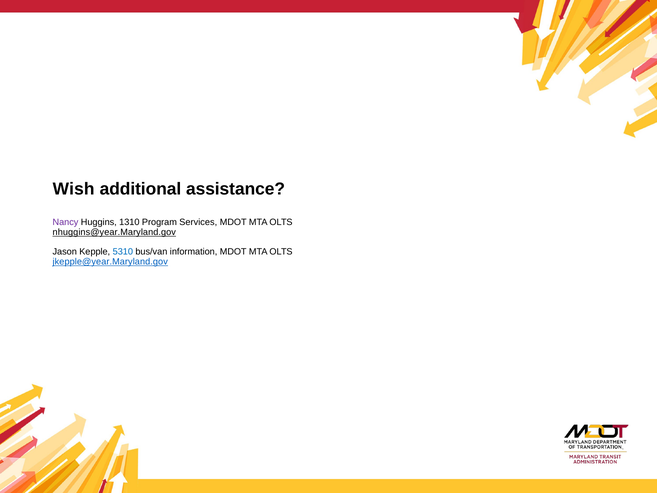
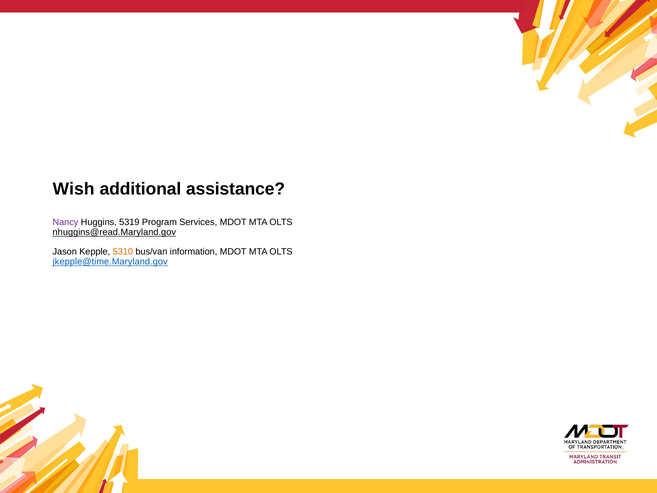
1310: 1310 -> 5319 (129, 222)
nhuggins@year.Maryland.gov: nhuggins@year.Maryland.gov -> nhuggins@read.Maryland.gov (114, 232)
5310 colour: blue -> orange (123, 252)
jkepple@year.Maryland.gov: jkepple@year.Maryland.gov -> jkepple@time.Maryland.gov (110, 262)
